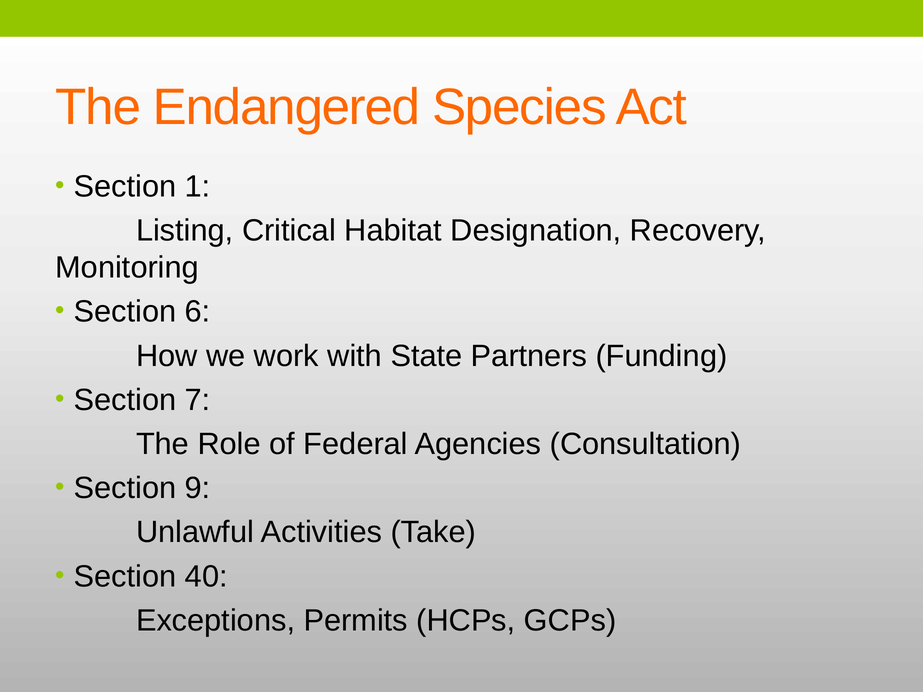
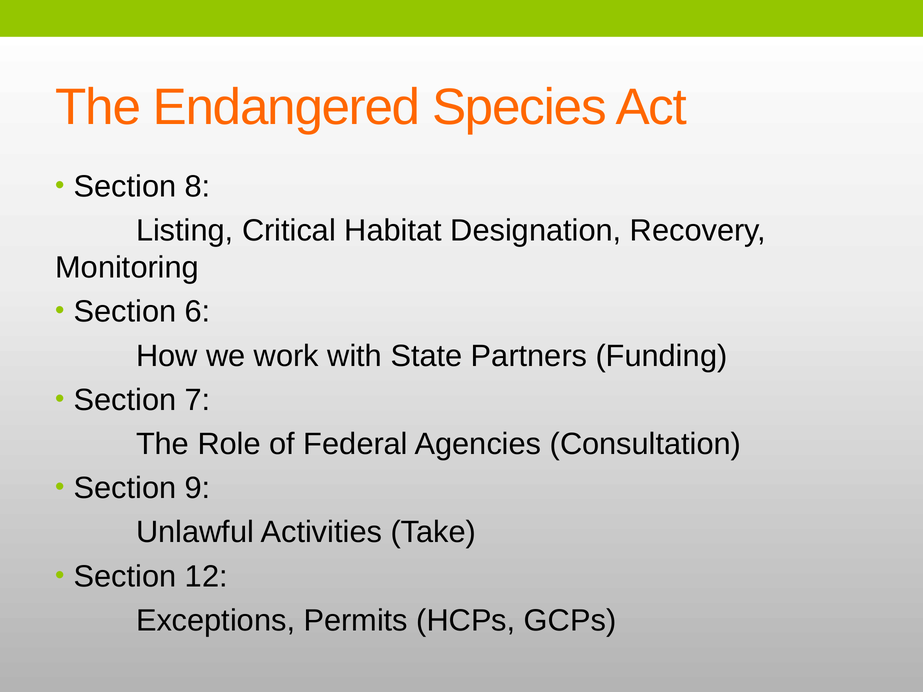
1: 1 -> 8 (198, 187)
40: 40 -> 12 (206, 577)
